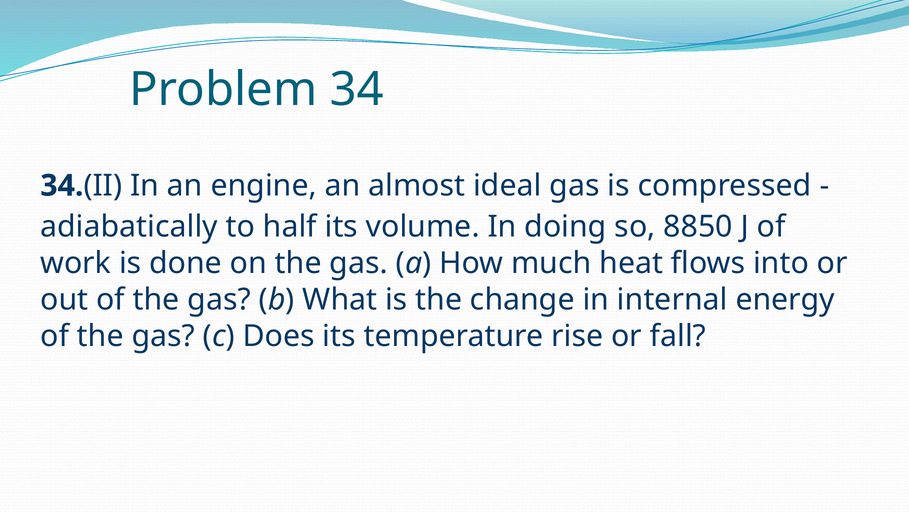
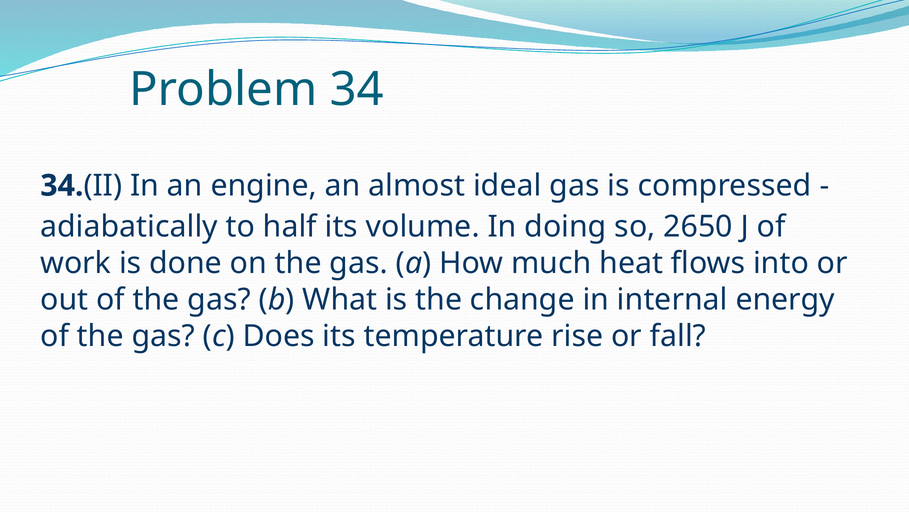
8850: 8850 -> 2650 (698, 227)
